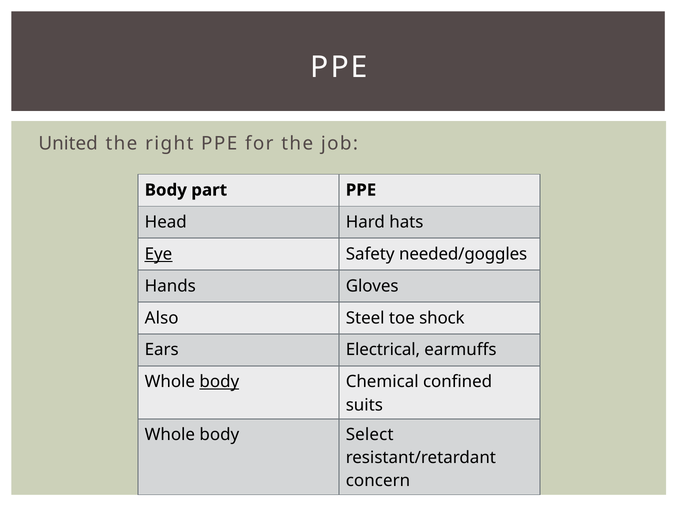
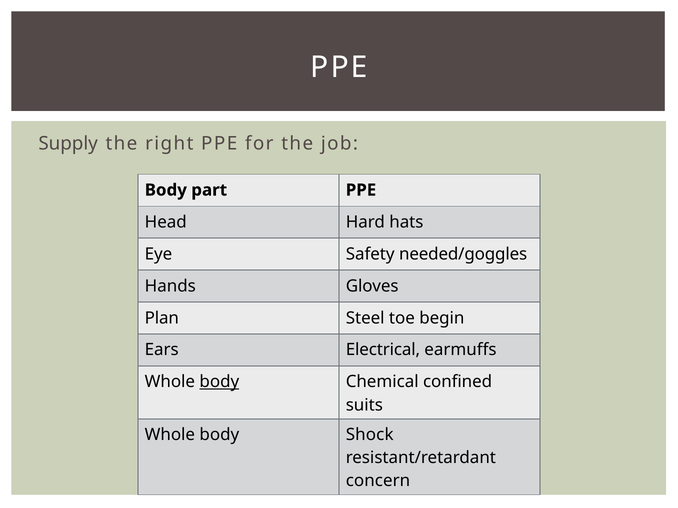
United: United -> Supply (68, 143)
Eye underline: present -> none (159, 254)
Also: Also -> Plan (162, 318)
shock: shock -> begin (442, 318)
Select: Select -> Shock (370, 435)
